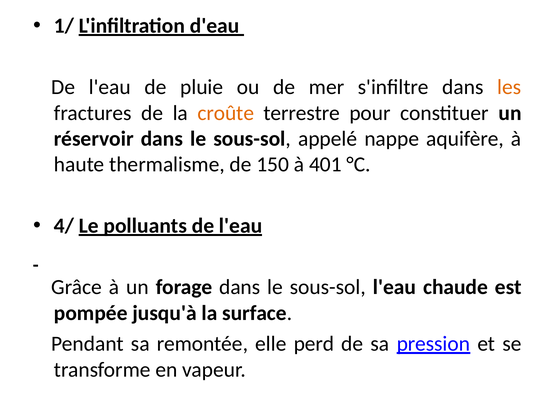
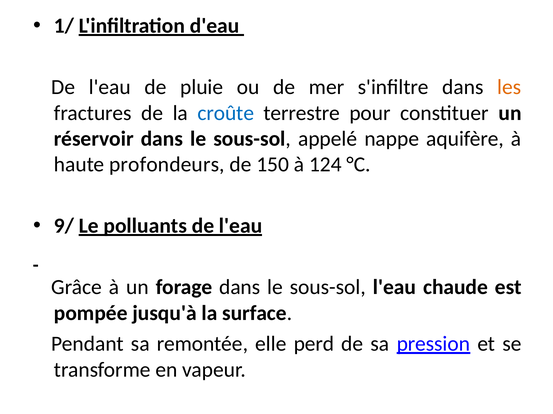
croûte colour: orange -> blue (226, 113)
thermalisme: thermalisme -> profondeurs (167, 165)
401: 401 -> 124 (325, 165)
4/: 4/ -> 9/ (64, 226)
